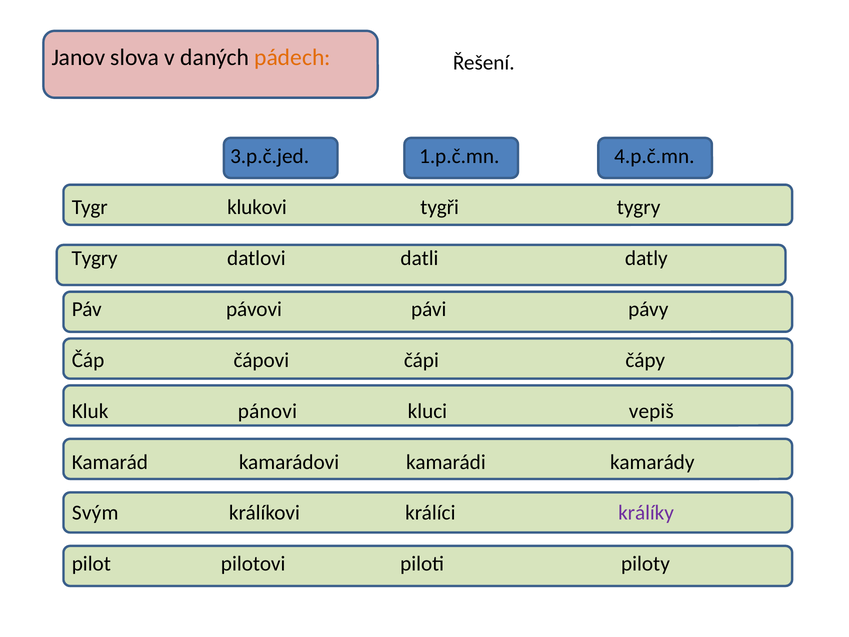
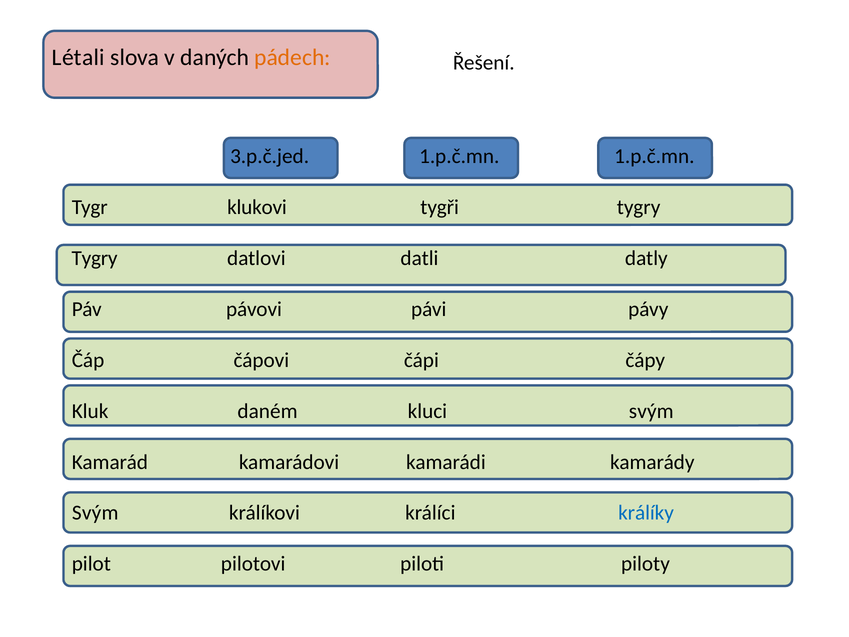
Janov: Janov -> Létali (78, 58)
1.p.č.mn 4.p.č.mn: 4.p.č.mn -> 1.p.č.mn (654, 156)
pánovi: pánovi -> daném (268, 411)
kluci vepiš: vepiš -> svým (651, 411)
králíky colour: purple -> blue (646, 513)
